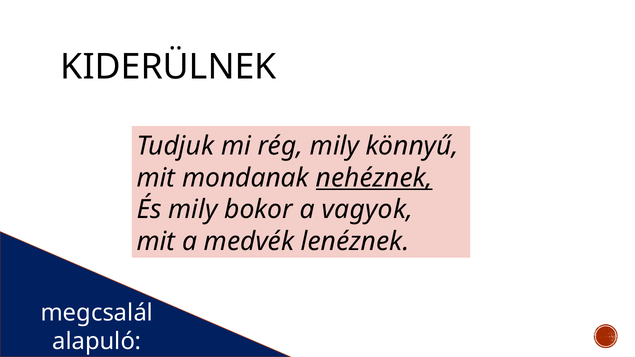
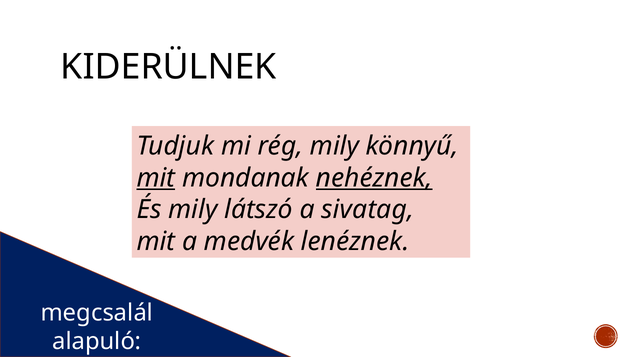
mit underline: none -> present (156, 178)
bokor: bokor -> látszó (259, 210)
vagyok: vagyok -> sivatag (368, 210)
